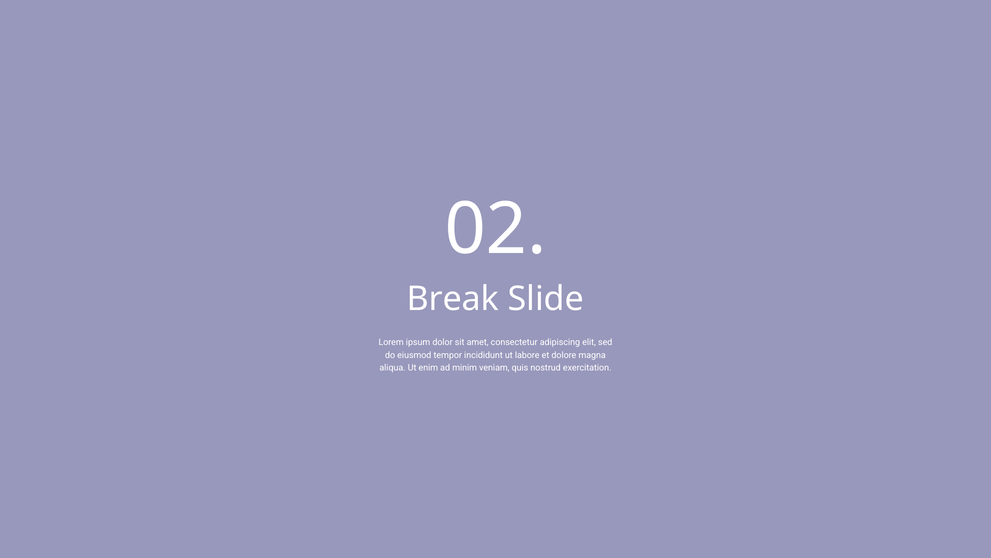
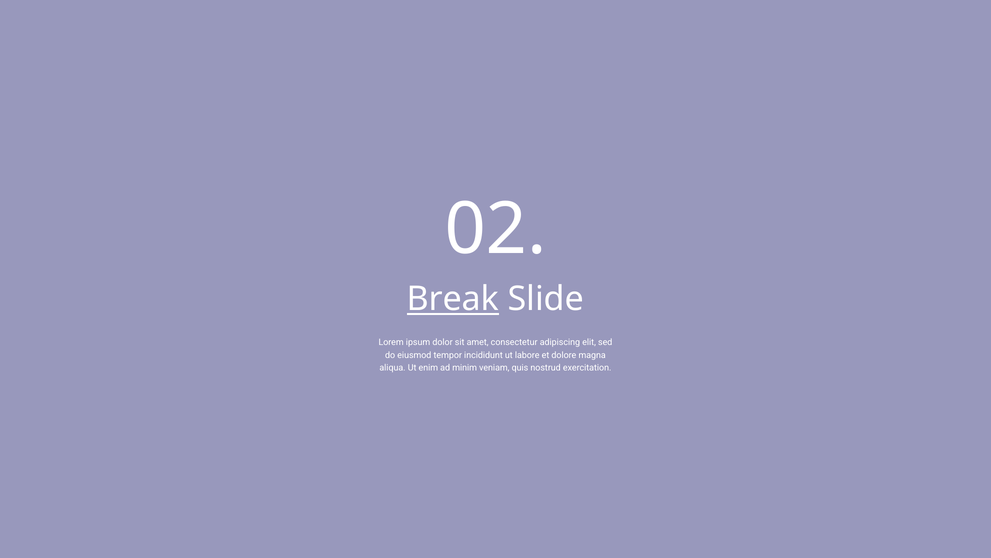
Break underline: none -> present (453, 299)
